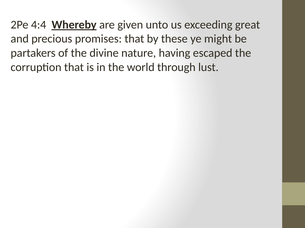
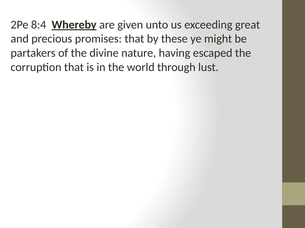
4:4: 4:4 -> 8:4 (39, 25)
